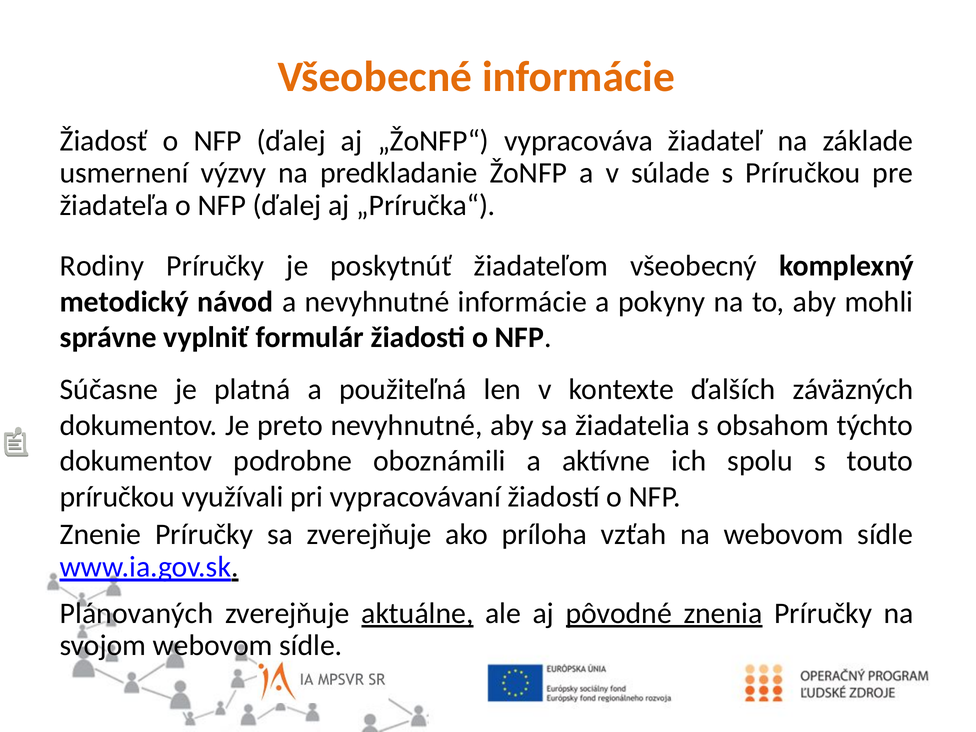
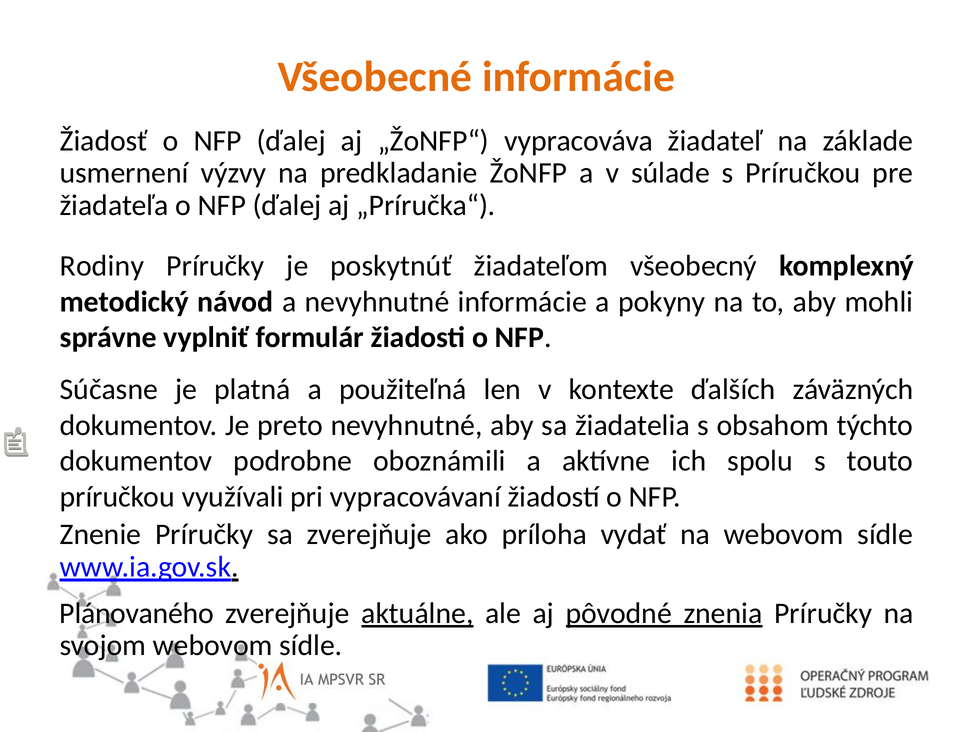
vzťah: vzťah -> vydať (634, 534)
Plánovaných: Plánovaných -> Plánovaného (137, 613)
